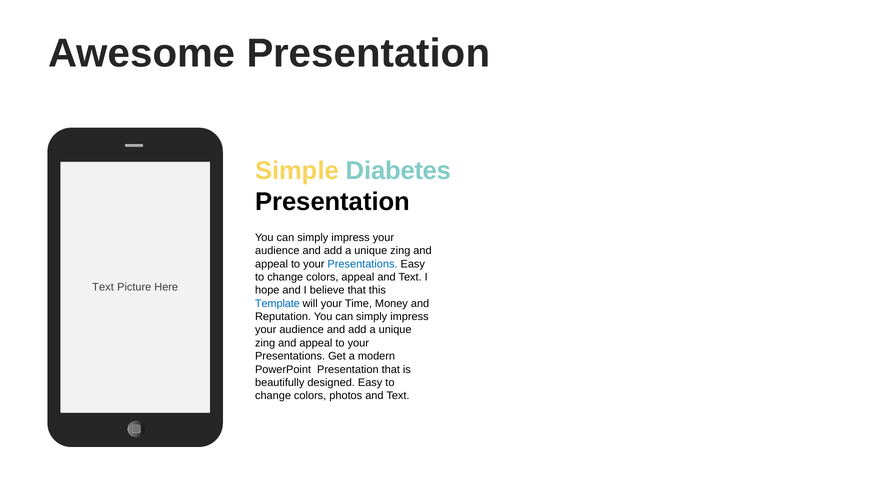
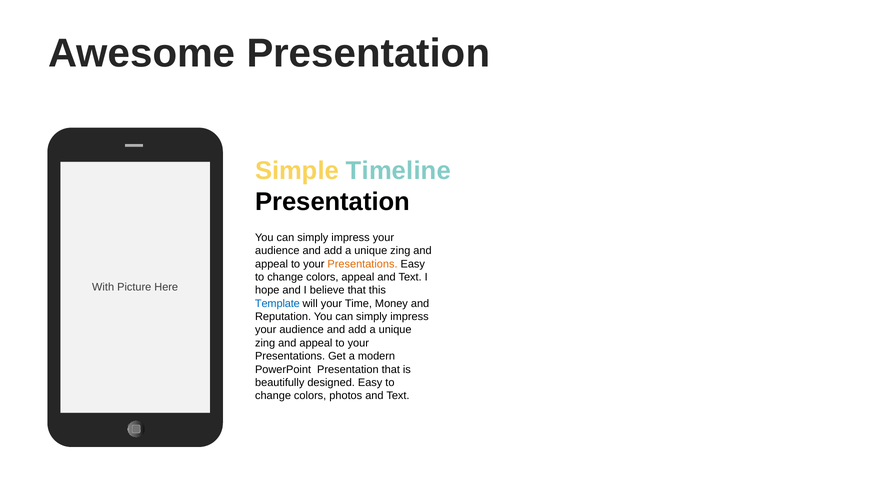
Diabetes: Diabetes -> Timeline (398, 171)
Presentations colour: blue -> orange (363, 264)
Text: Text -> With (103, 287)
